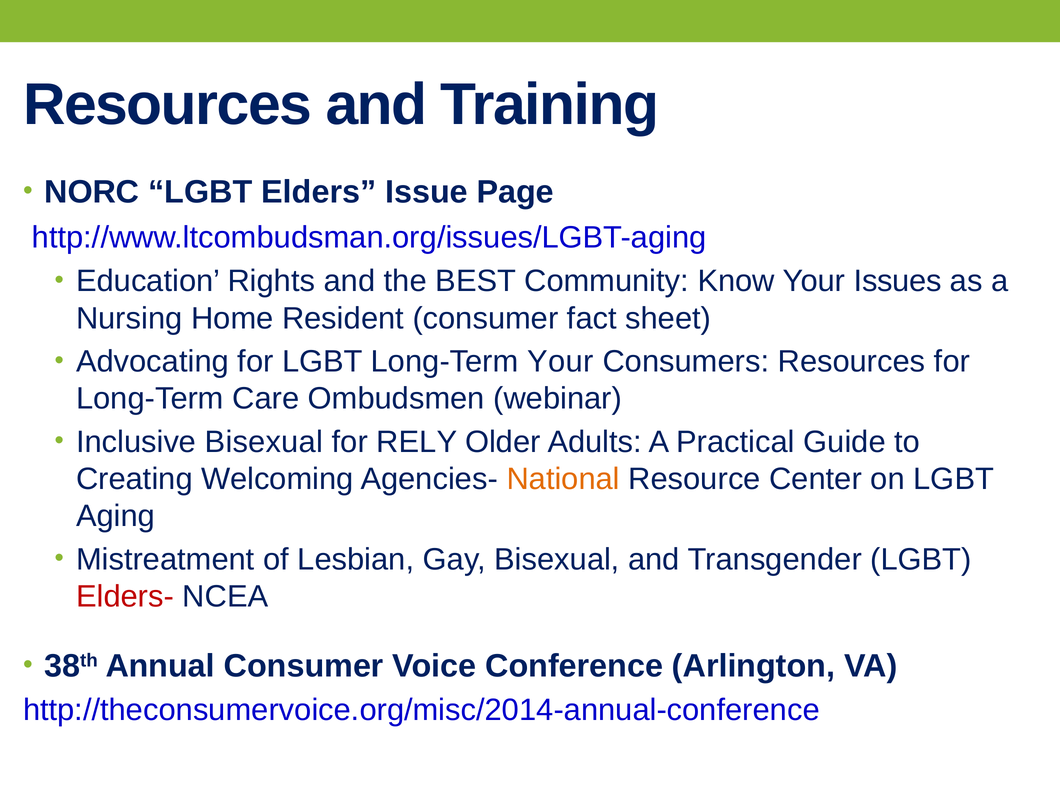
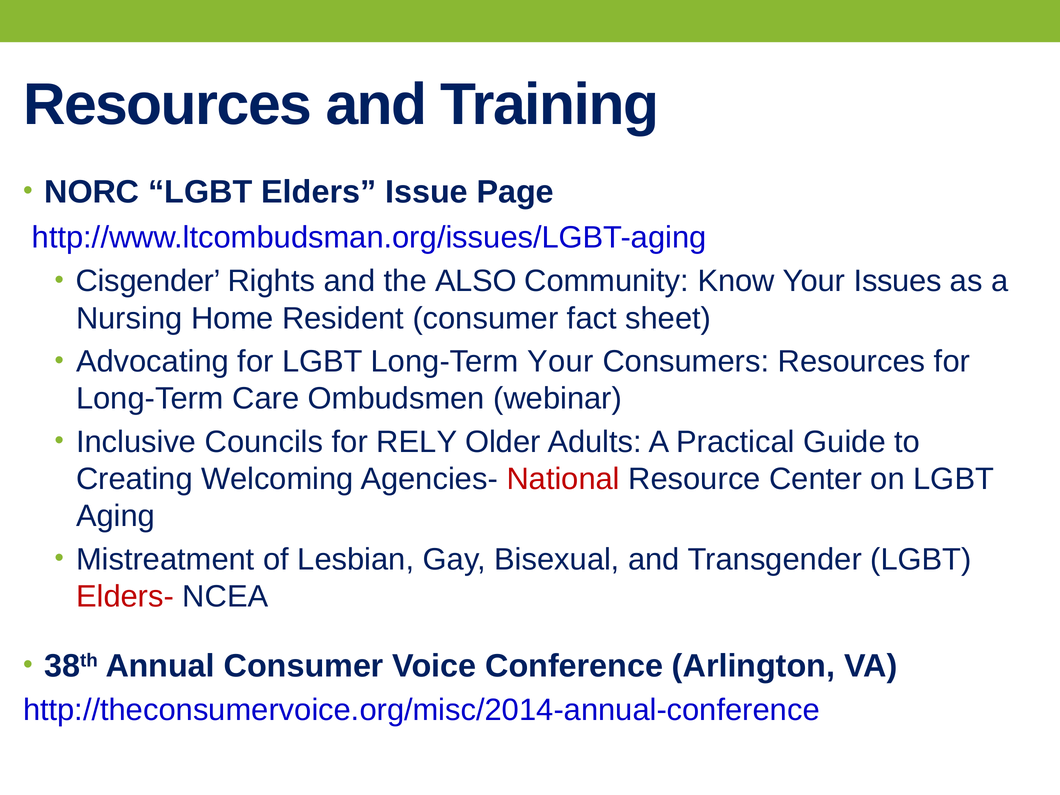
Education: Education -> Cisgender (148, 281)
BEST: BEST -> ALSO (476, 281)
Inclusive Bisexual: Bisexual -> Councils (264, 442)
National colour: orange -> red (563, 479)
